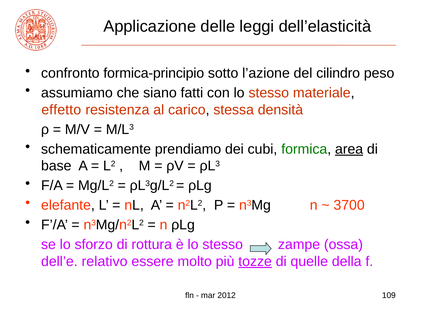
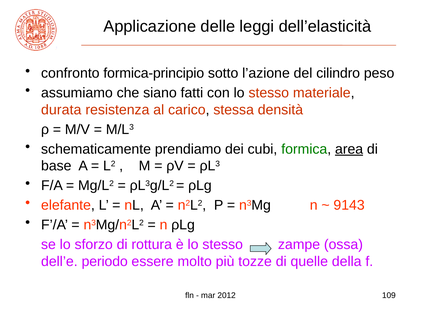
effetto: effetto -> durata (61, 110)
3700: 3700 -> 9143 (349, 205)
relativo: relativo -> periodo (105, 261)
tozze underline: present -> none (255, 261)
